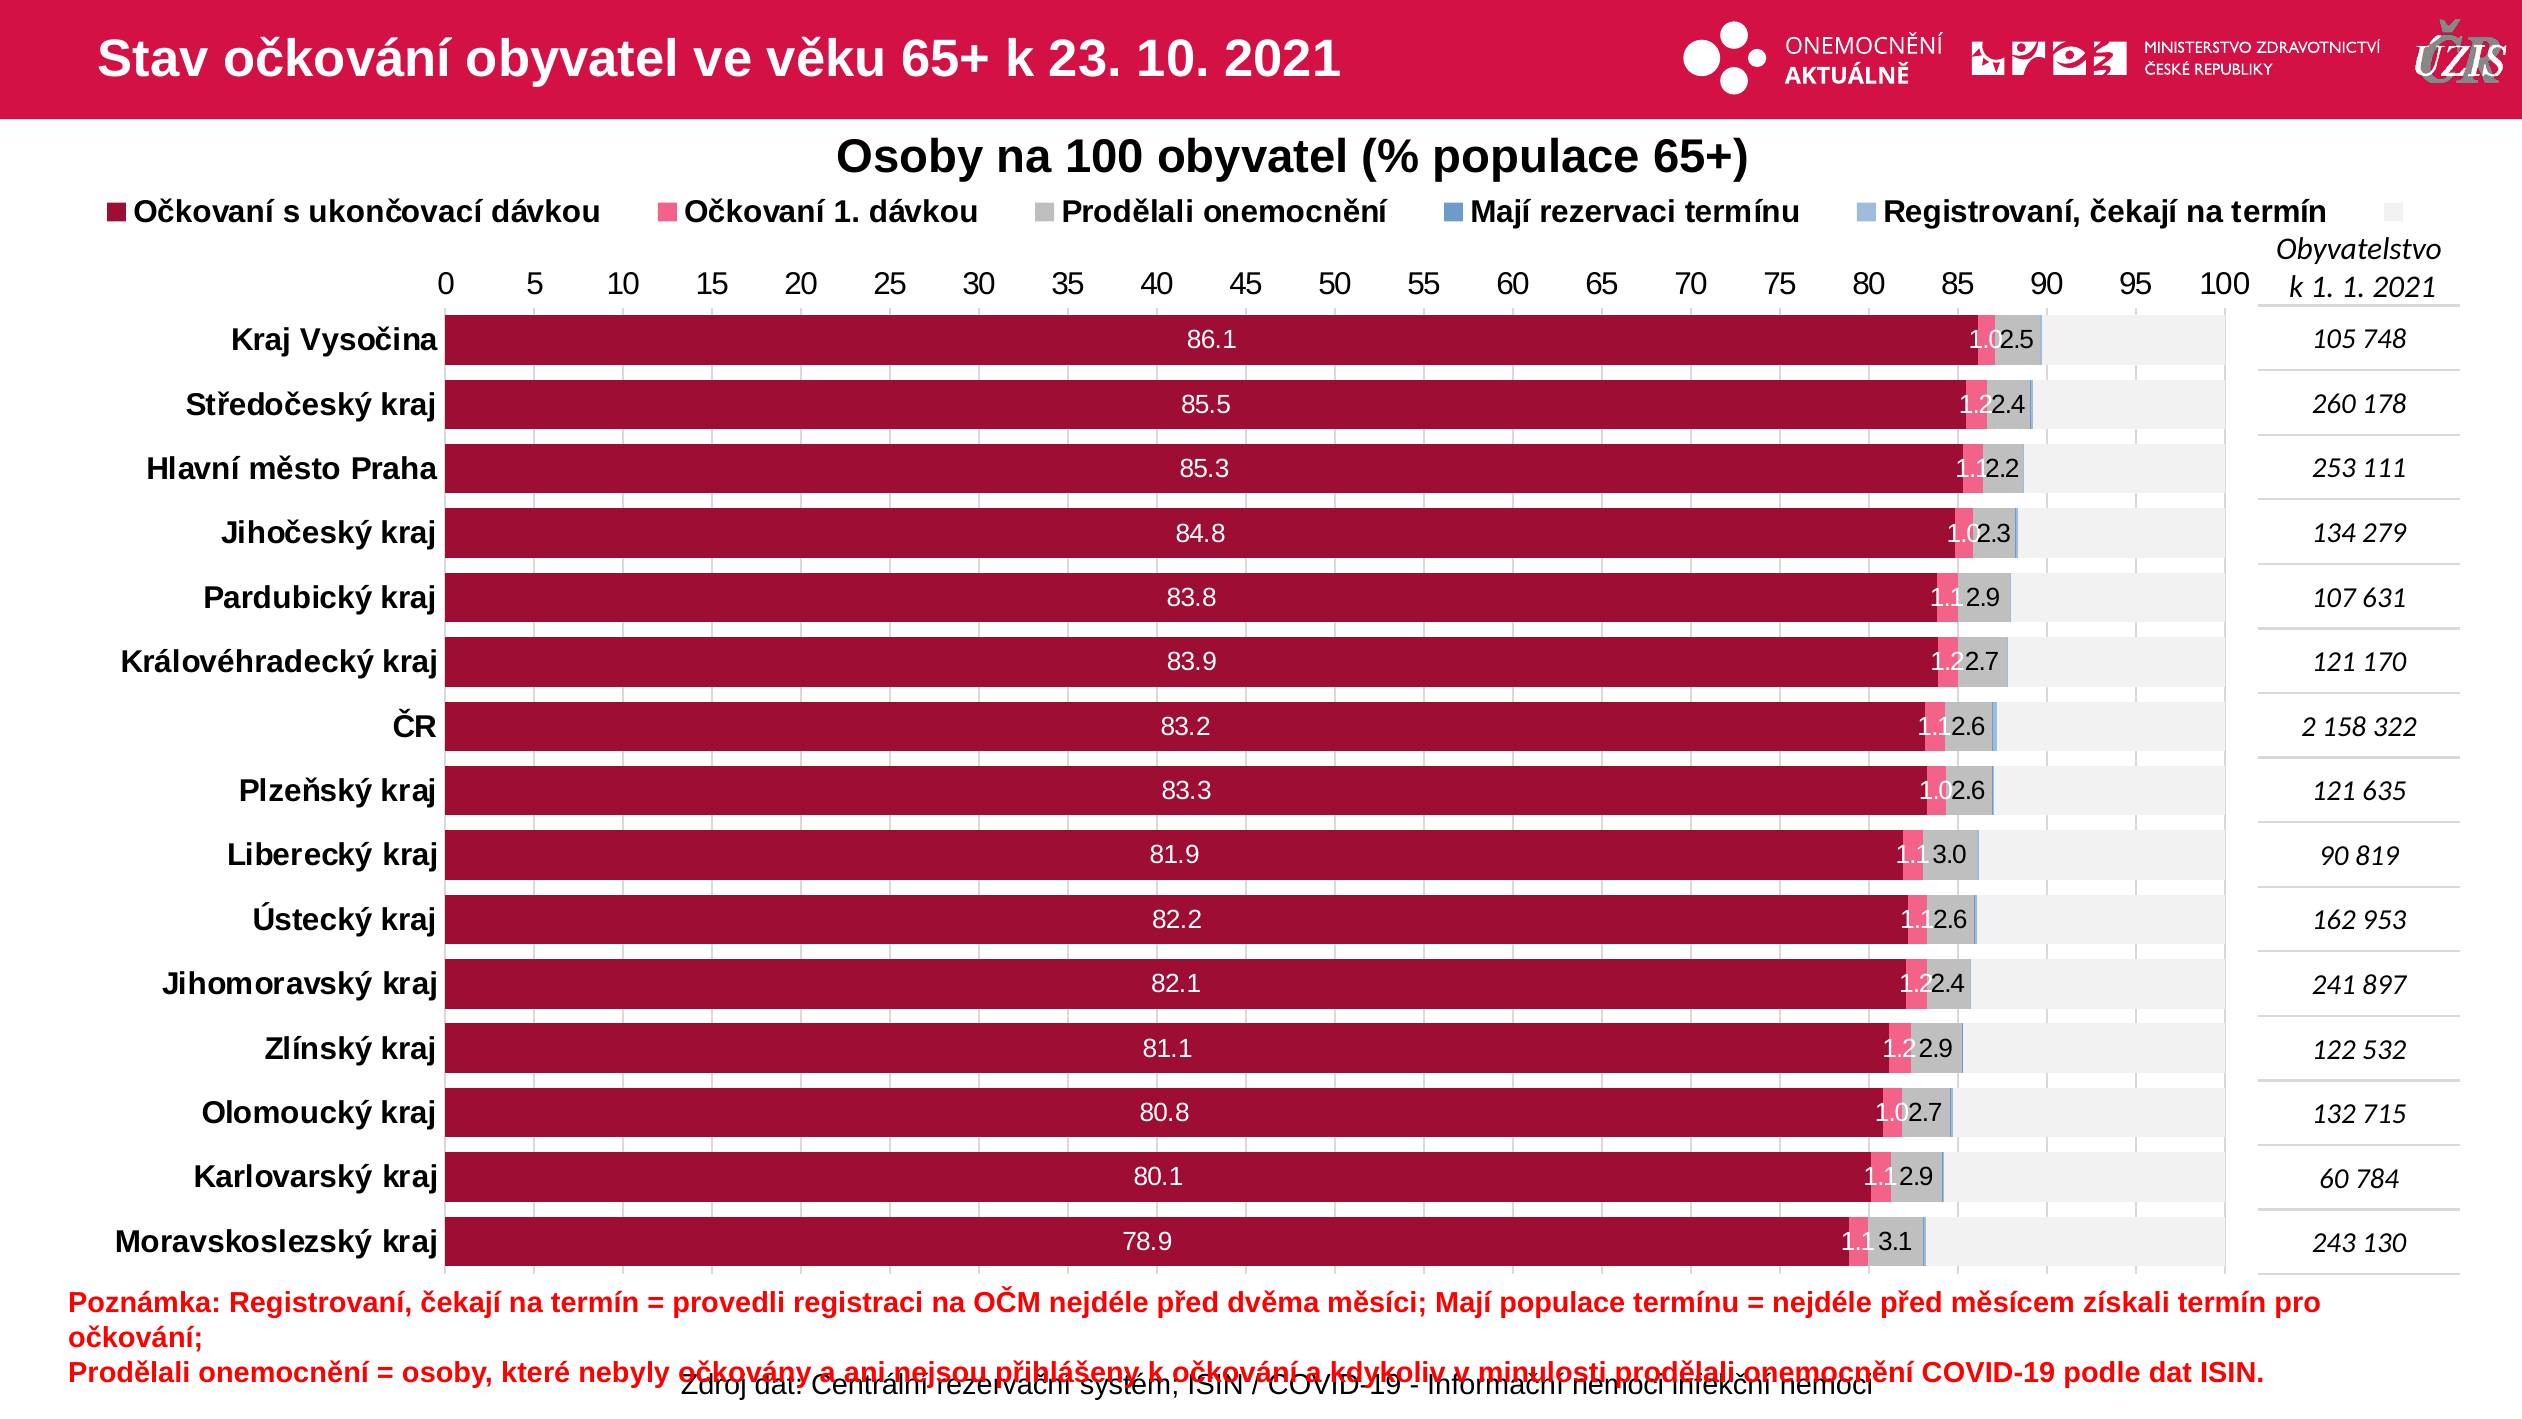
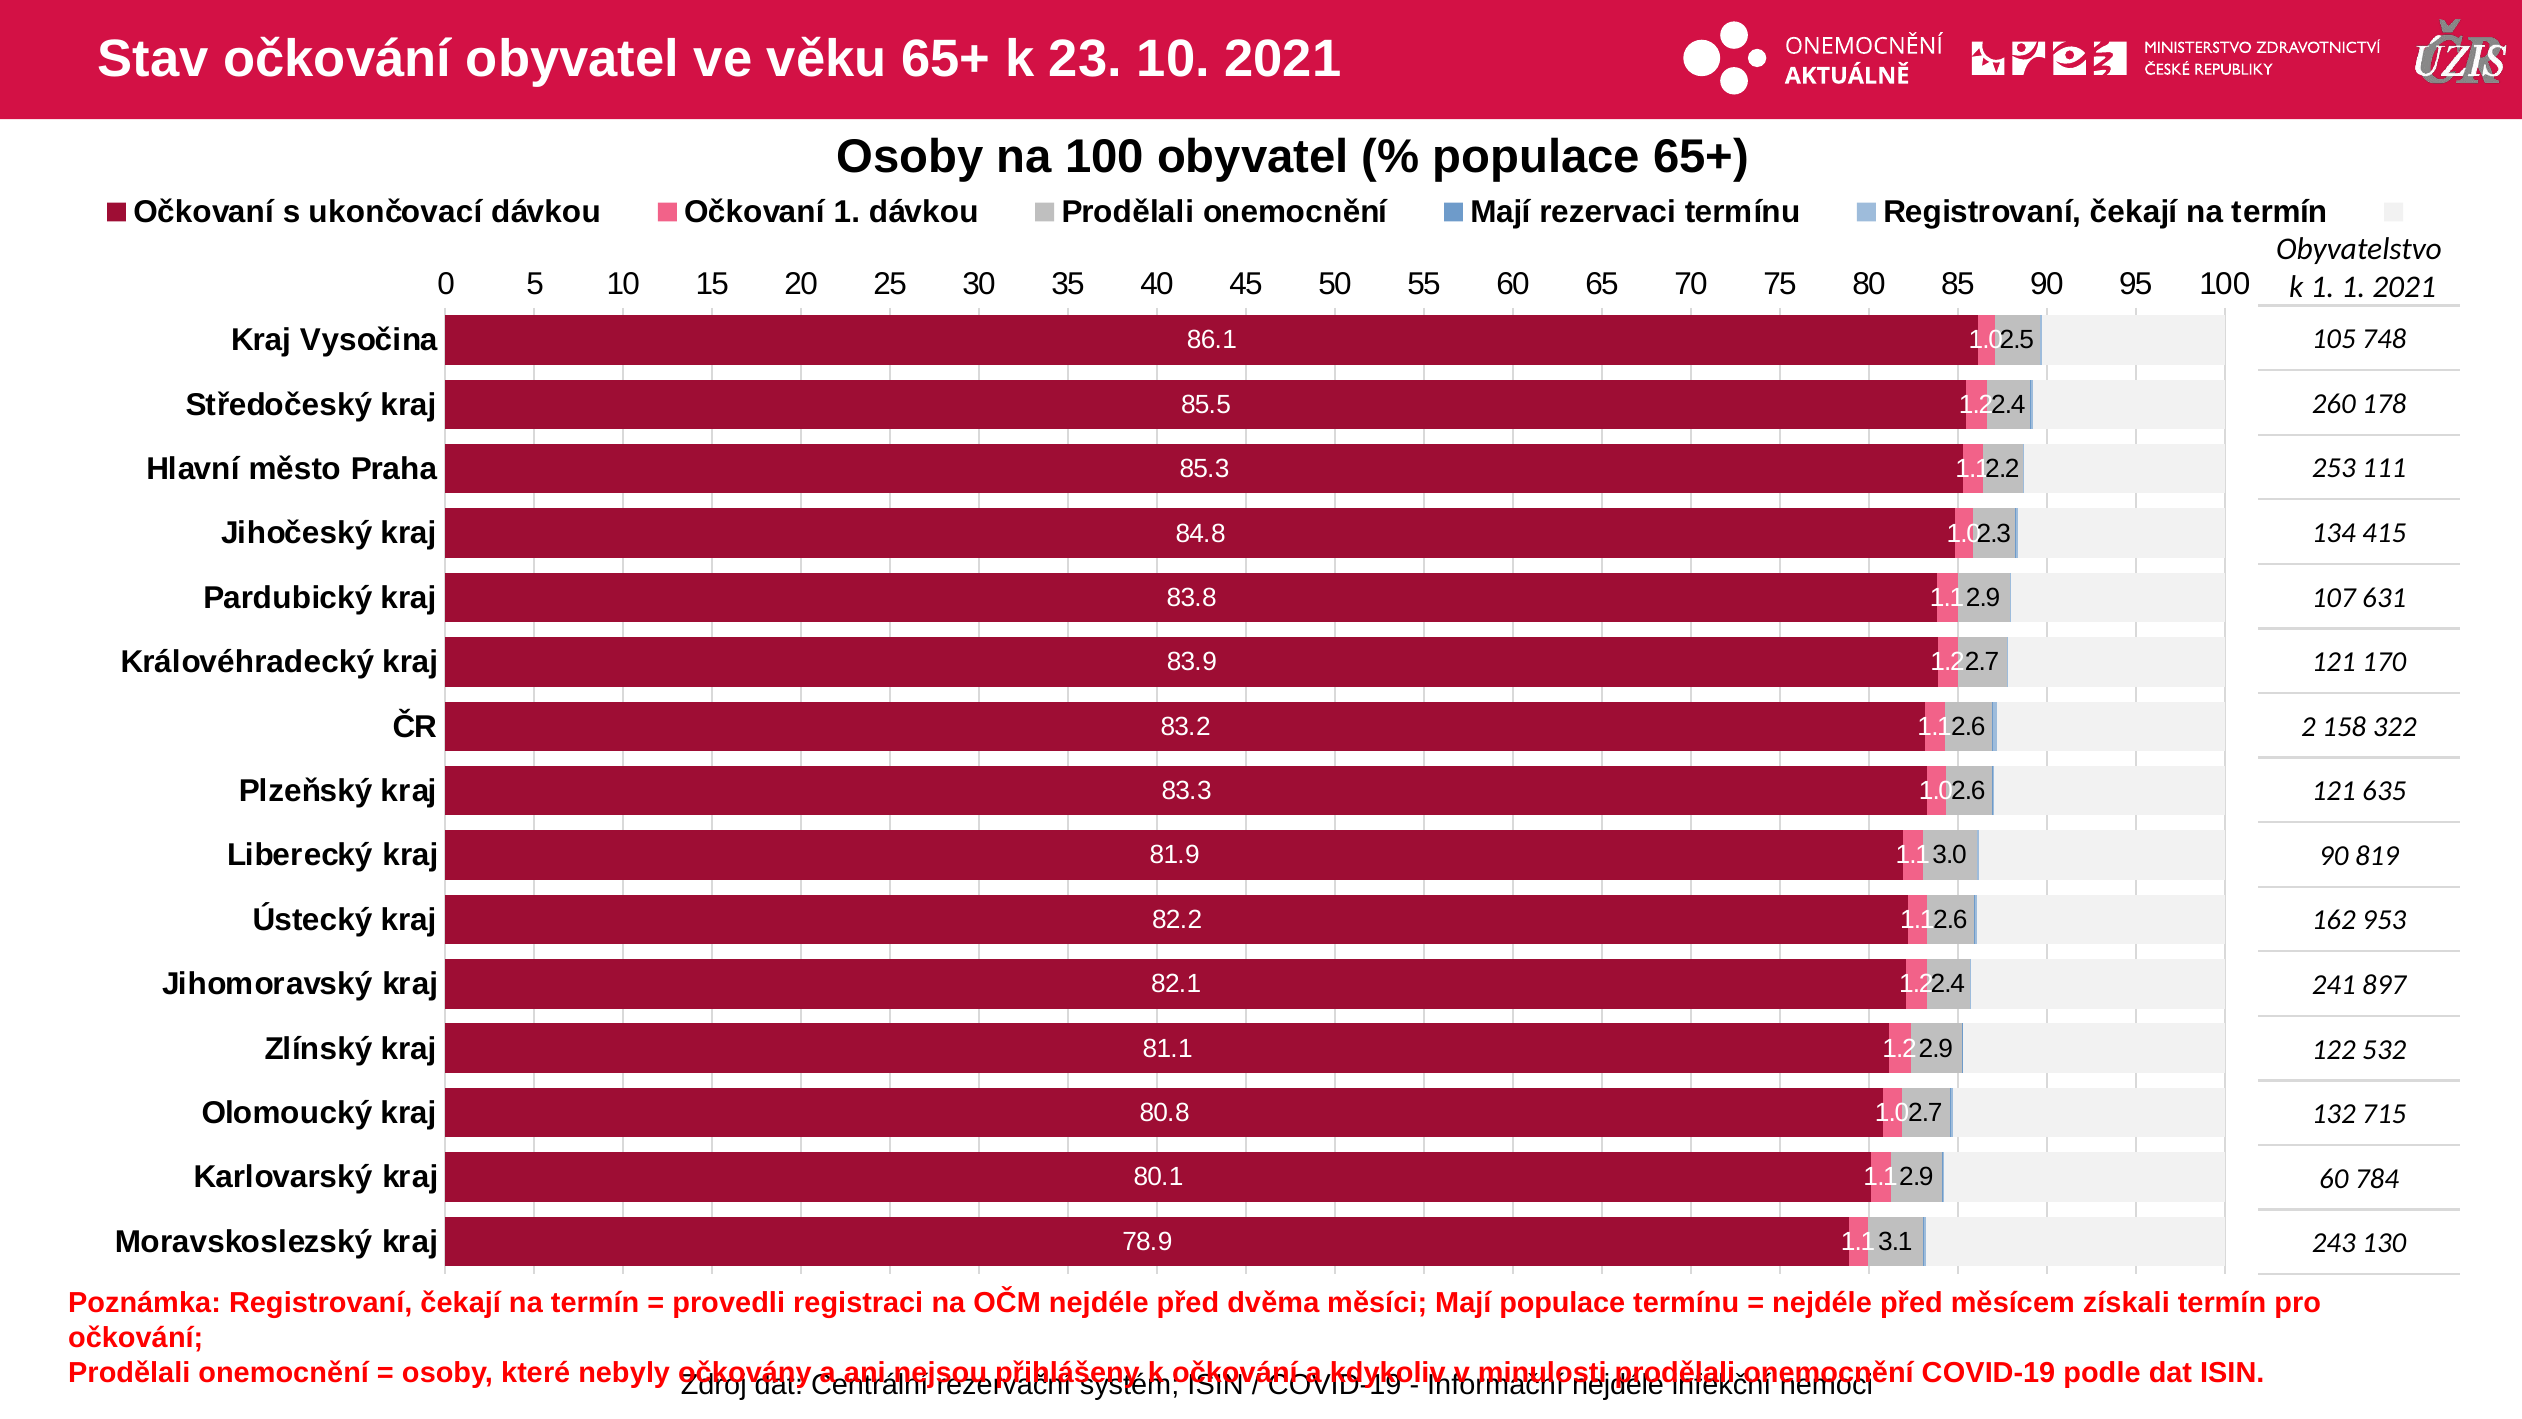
279: 279 -> 415 (2384, 533)
nemoci: nemoci -> nejdéle (1618, 1385)
